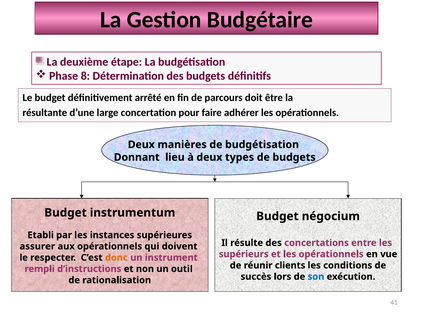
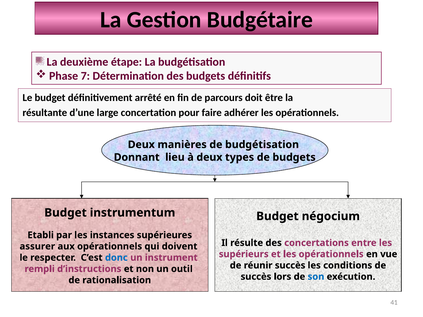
8: 8 -> 7 (85, 76)
donc colour: orange -> blue (116, 258)
réunir clients: clients -> succès (290, 266)
